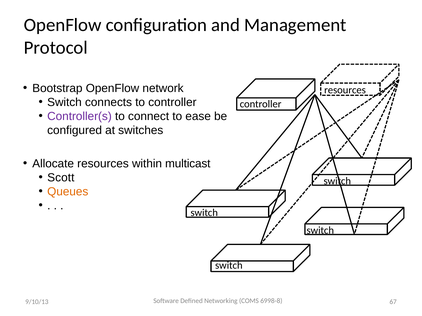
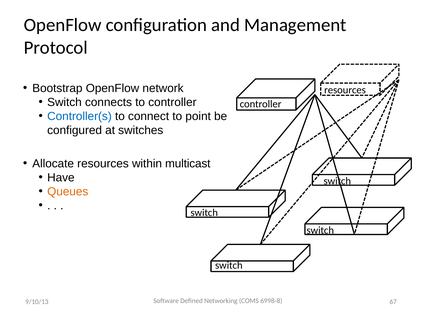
Controller(s colour: purple -> blue (79, 116)
ease: ease -> point (198, 116)
Scott: Scott -> Have (61, 178)
